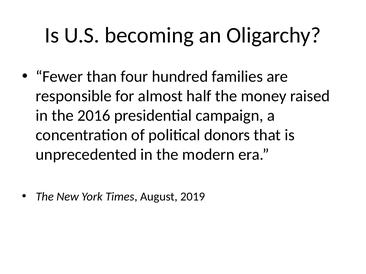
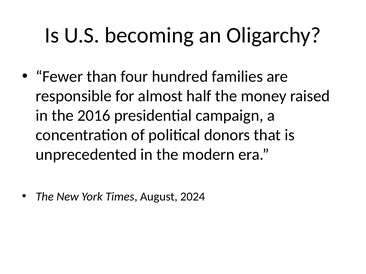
2019: 2019 -> 2024 (193, 197)
